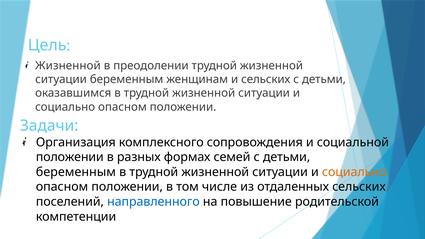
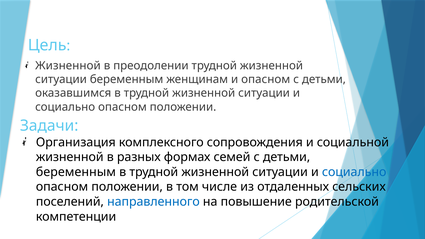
и сельских: сельских -> опасном (266, 79)
положении: положении -> жизненной (70, 157)
социально colour: orange -> blue (354, 172)
